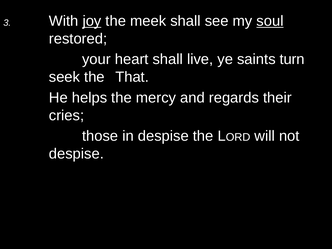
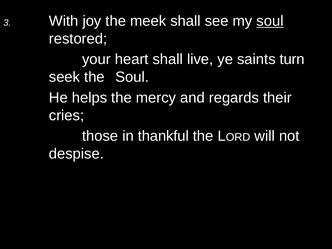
joy underline: present -> none (92, 21)
the That: That -> Soul (132, 77)
in despise: despise -> thankful (163, 136)
